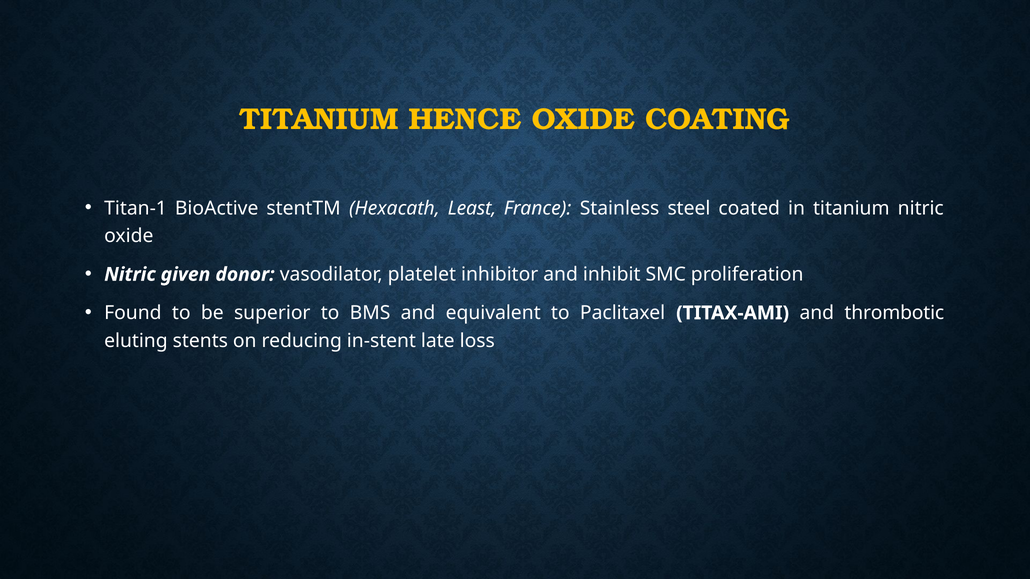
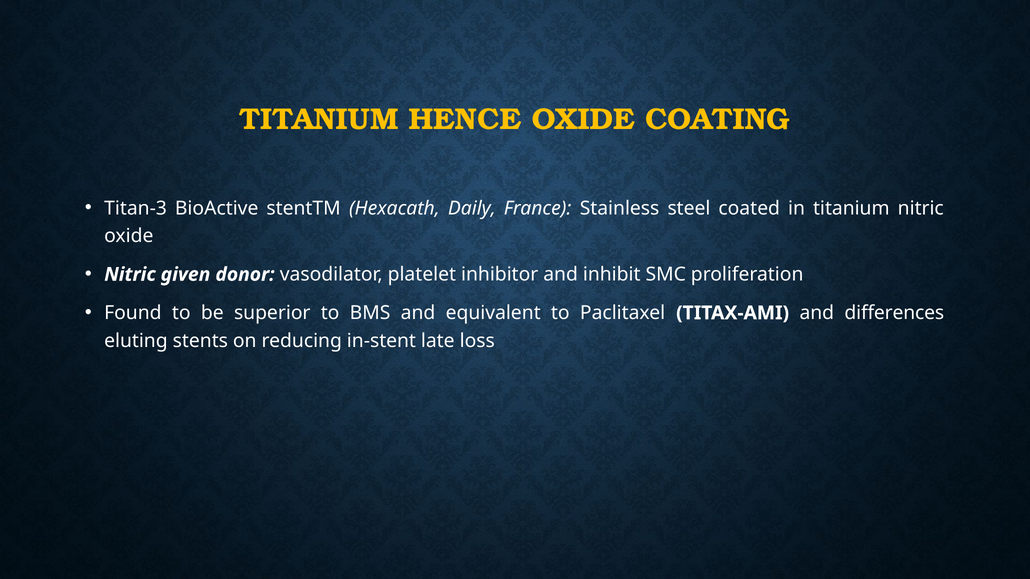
Titan-1: Titan-1 -> Titan-3 (136, 208)
Least: Least -> Daily (472, 208)
thrombotic: thrombotic -> differences (894, 313)
